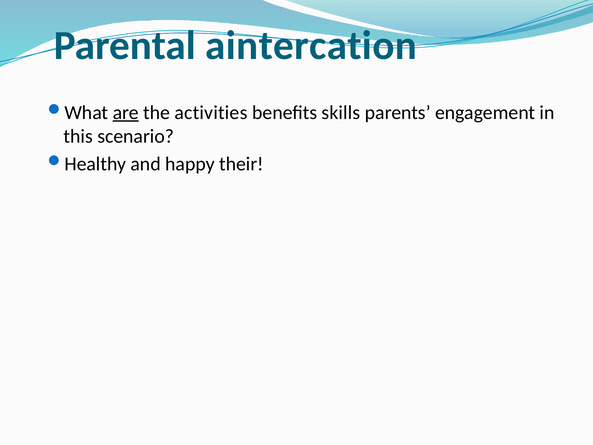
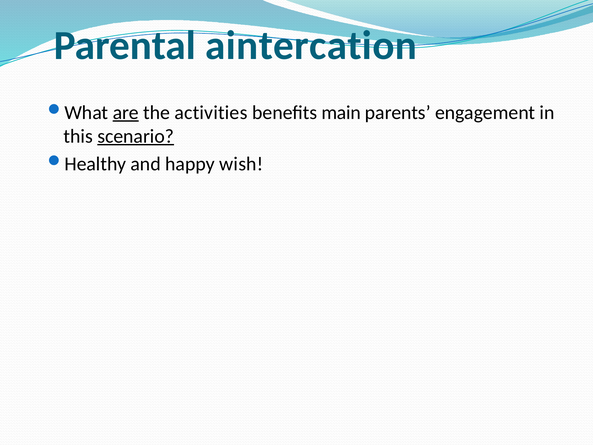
skills: skills -> main (341, 112)
scenario underline: none -> present (136, 136)
their: their -> wish (241, 164)
